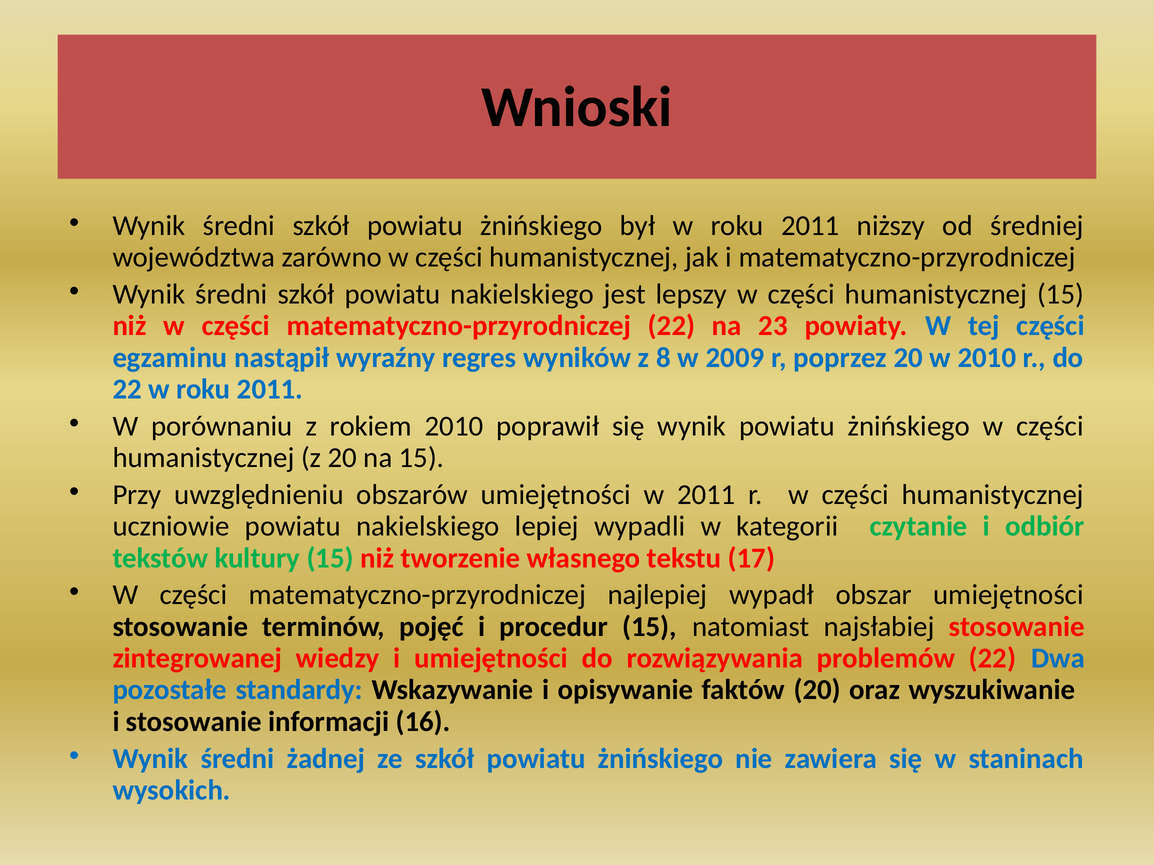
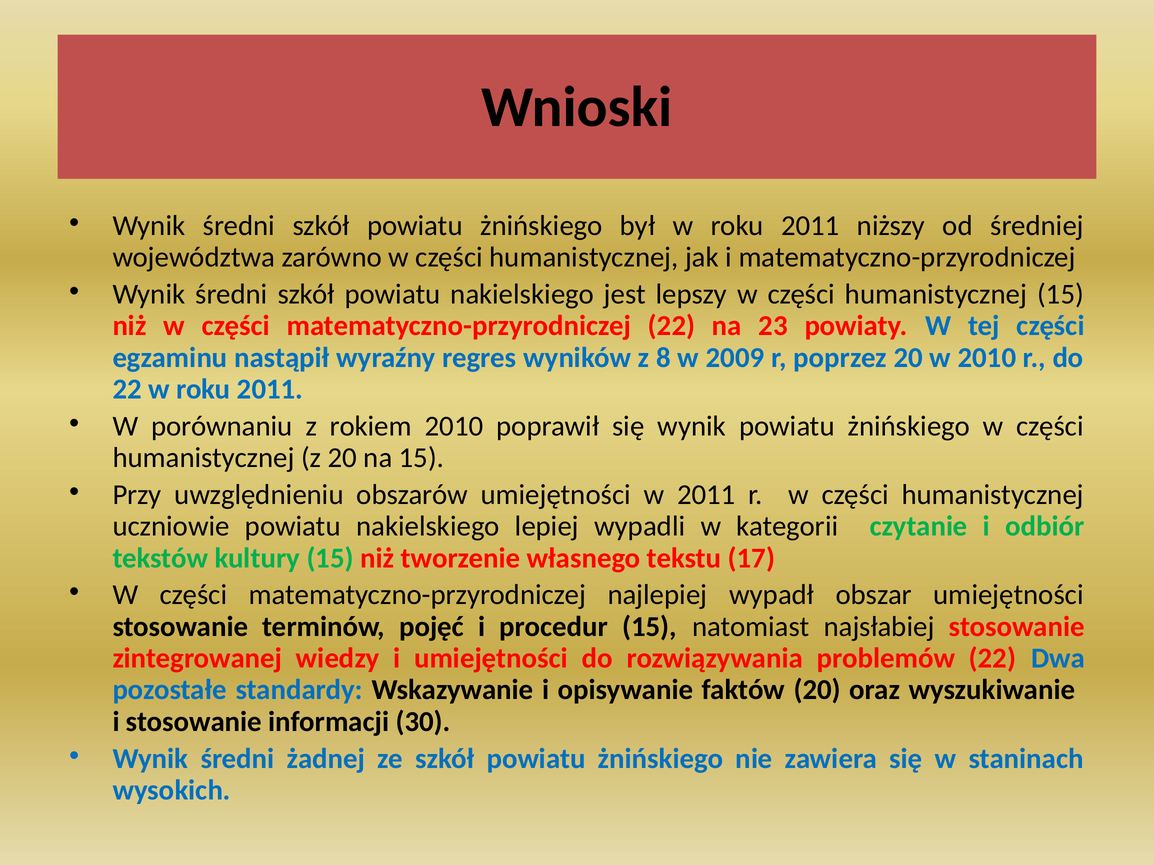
16: 16 -> 30 (423, 722)
